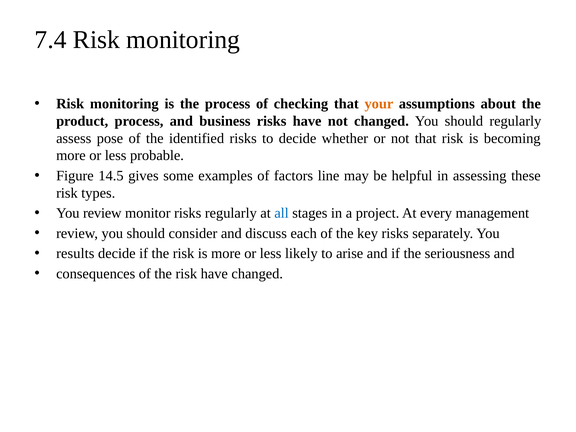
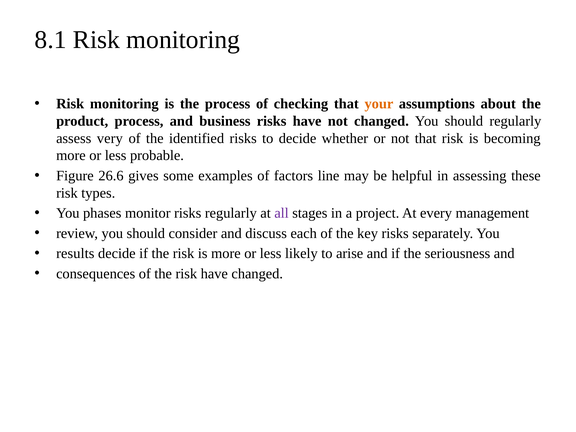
7.4: 7.4 -> 8.1 (51, 40)
pose: pose -> very (110, 138)
14.5: 14.5 -> 26.6 (111, 176)
You review: review -> phases (102, 213)
all colour: blue -> purple (282, 213)
